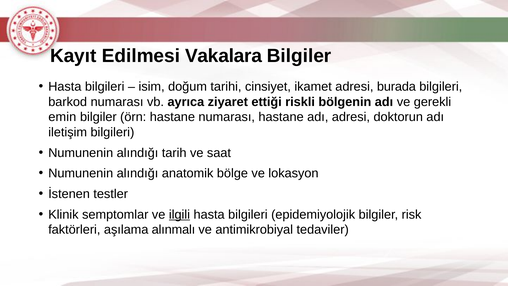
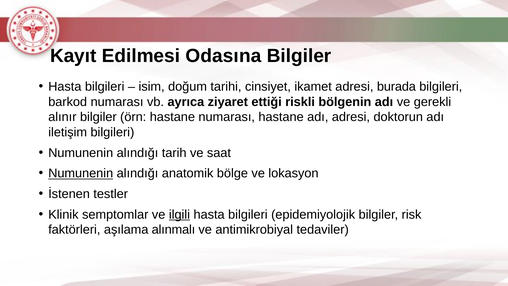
Vakalara: Vakalara -> Odasına (223, 56)
emin: emin -> alınır (62, 117)
Numunenin underline: none -> present (81, 173)
